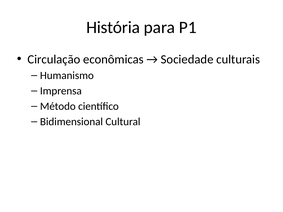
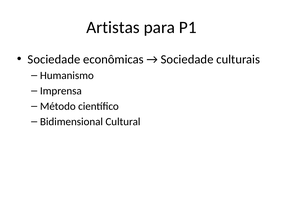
História: História -> Artistas (113, 27)
Circulação: Circulação -> Sociedade (54, 59)
